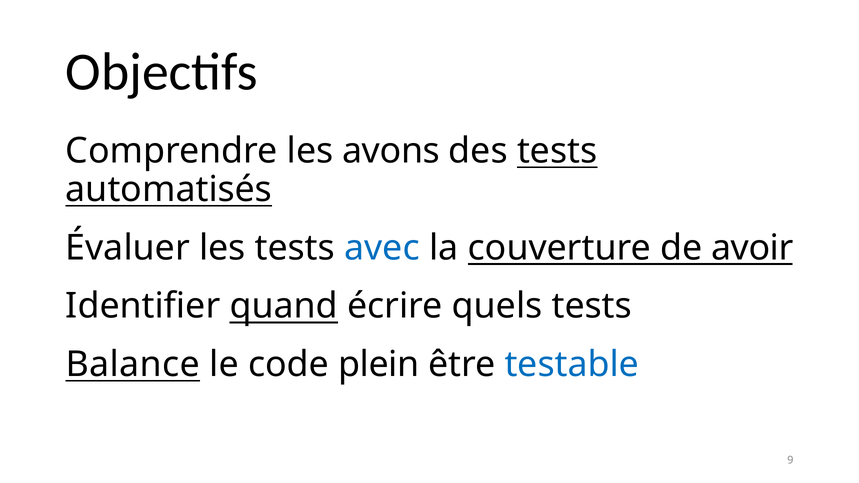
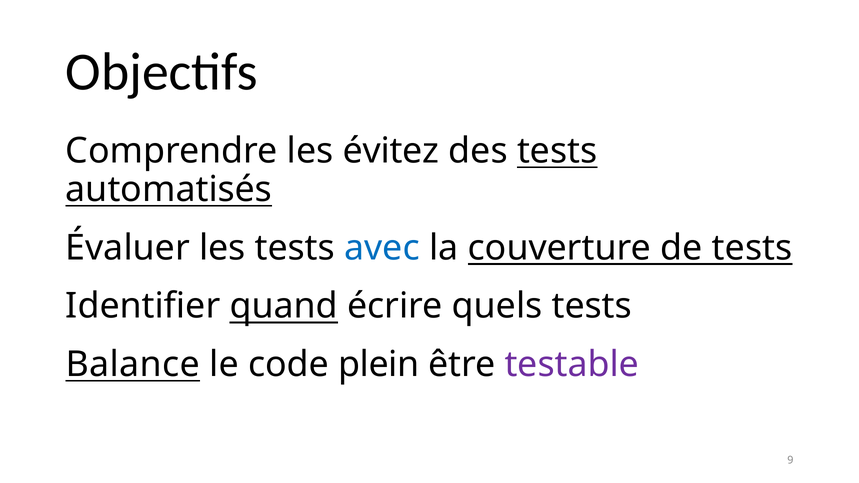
avons: avons -> évitez (391, 151)
de avoir: avoir -> tests (752, 248)
testable colour: blue -> purple (572, 365)
